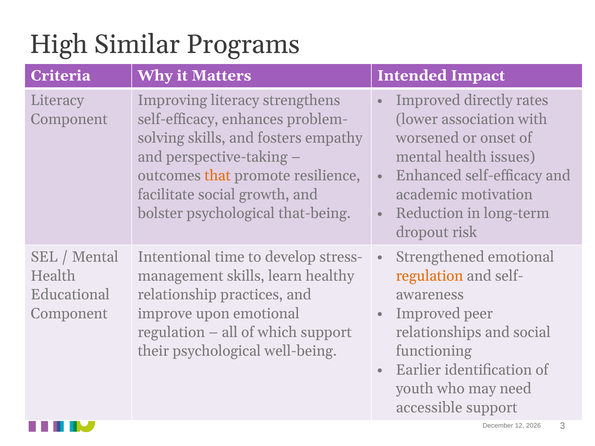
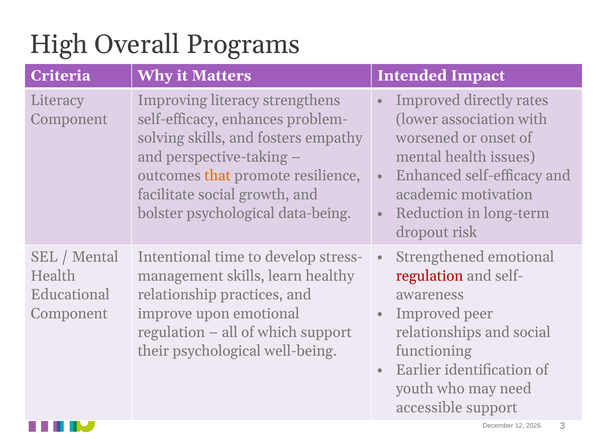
Similar: Similar -> Overall (137, 45)
that-being: that-being -> data-being (315, 213)
regulation colour: orange -> red (429, 276)
